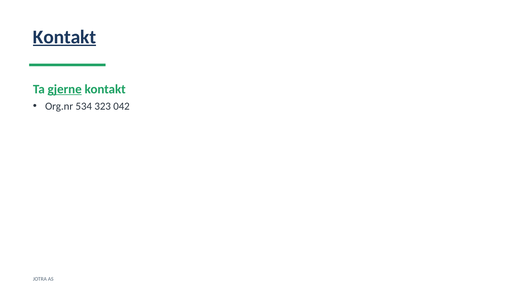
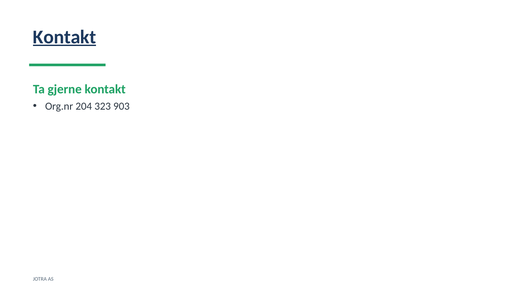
gjerne underline: present -> none (65, 89)
534: 534 -> 204 (84, 107)
042: 042 -> 903 (121, 107)
